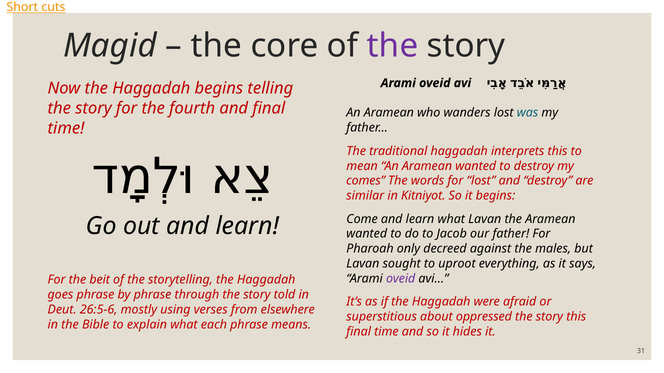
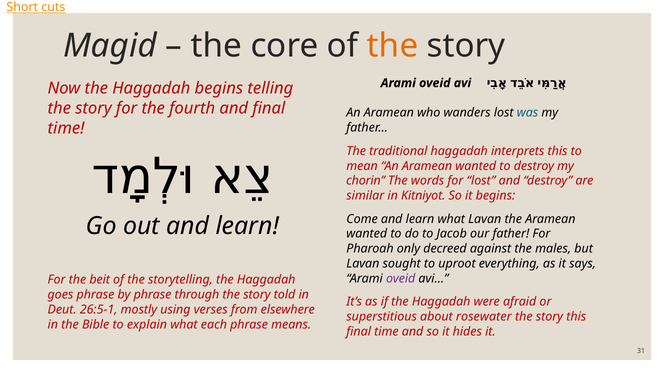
the colour: purple -> orange (393, 46)
comes: comes -> chorin (366, 181)
26:5-6: 26:5-6 -> 26:5-1 (99, 310)
oppressed: oppressed -> rosewater (484, 317)
